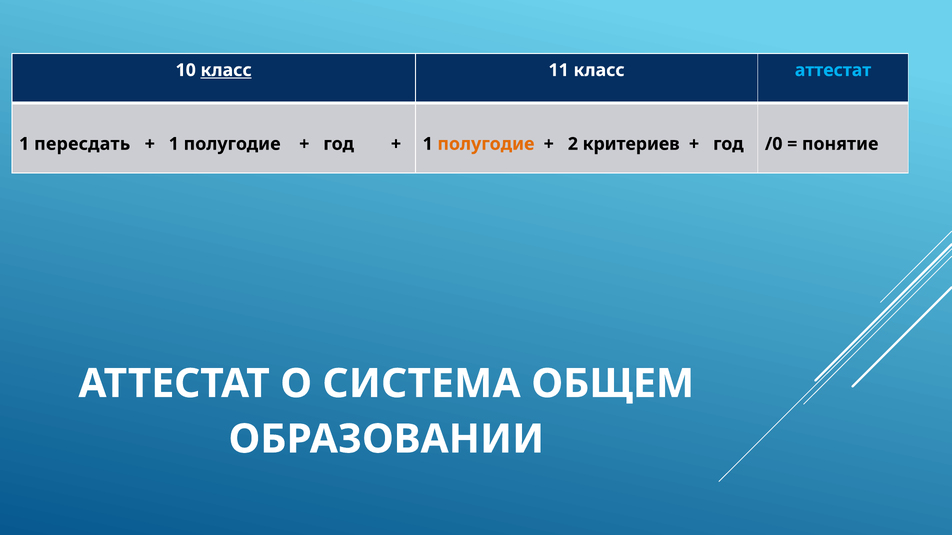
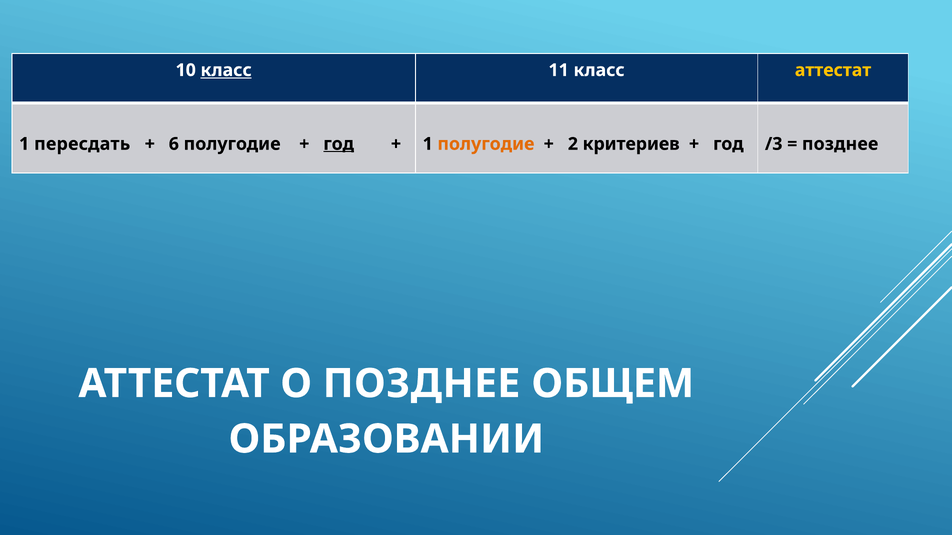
аттестат colour: light blue -> yellow (833, 70)
1: 1 -> 6 (174, 144)
год underline: none -> present (339, 144)
/0: /0 -> /3 (774, 144)
понятие: понятие -> позднее (840, 144)
О СИСТЕМА: СИСТЕМА -> ПОЗДНЕЕ (421, 384)
